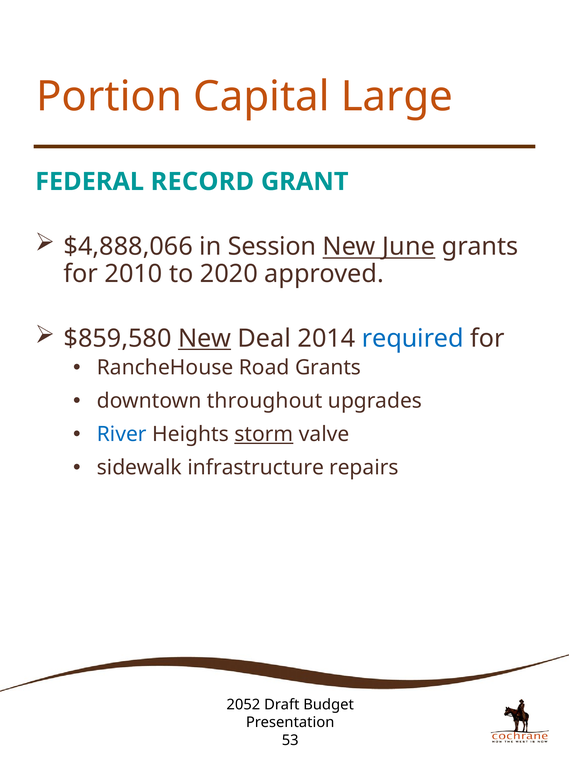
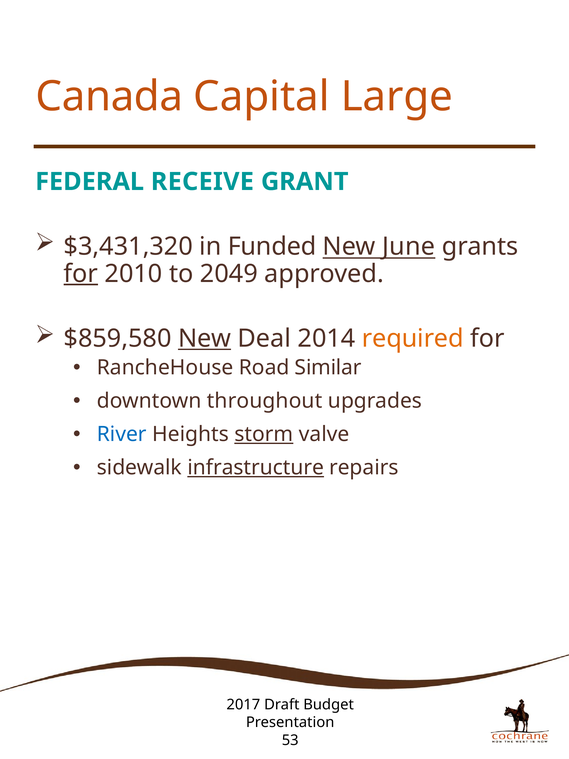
Portion: Portion -> Canada (109, 97)
RECORD: RECORD -> RECEIVE (202, 182)
$4,888,066: $4,888,066 -> $3,431,320 (128, 246)
Session: Session -> Funded (272, 246)
for underline: none -> present (81, 274)
2020: 2020 -> 2049 (229, 274)
required colour: blue -> orange (413, 338)
Road Grants: Grants -> Similar (328, 368)
infrastructure underline: none -> present (256, 467)
2052: 2052 -> 2017 (243, 704)
